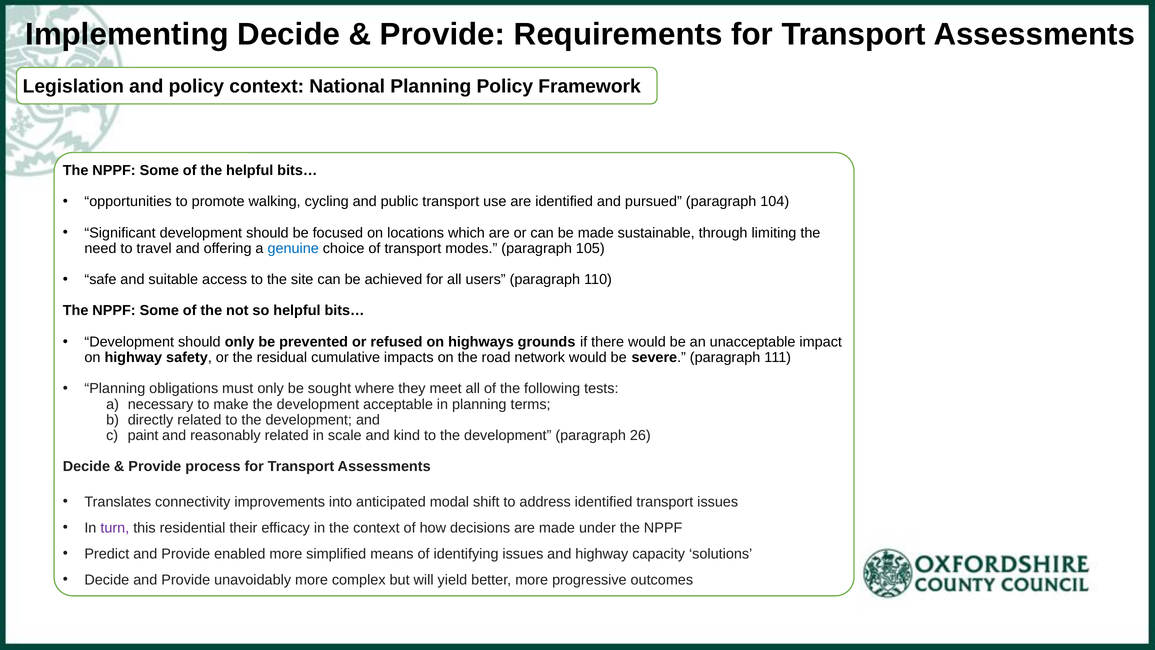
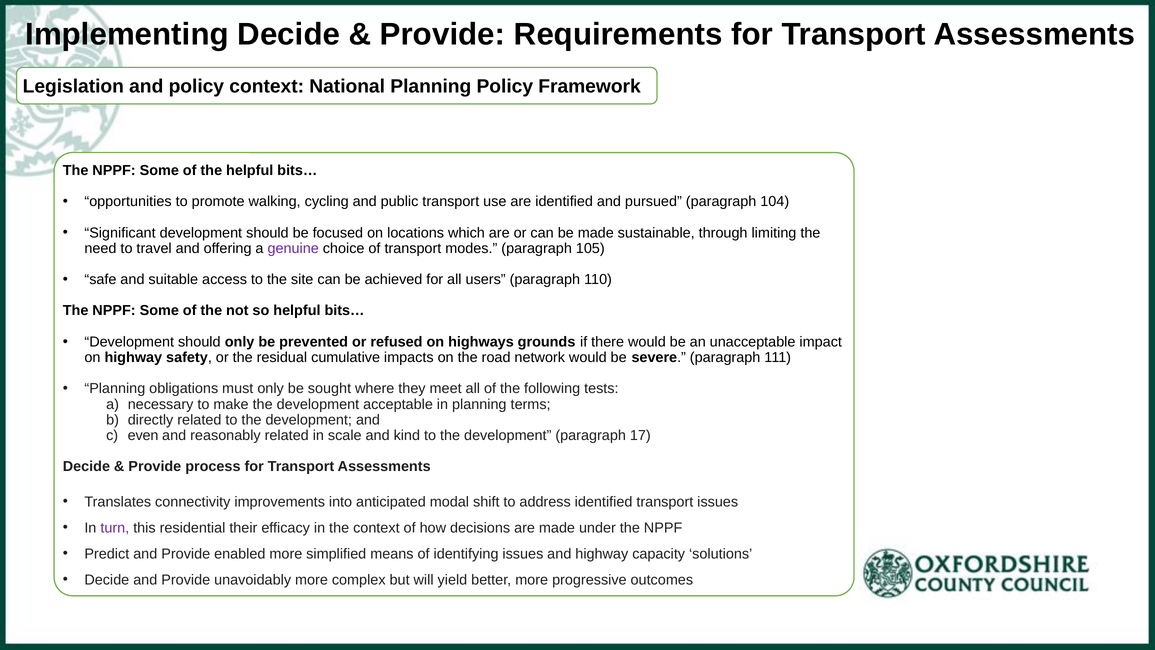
genuine colour: blue -> purple (293, 248)
paint: paint -> even (143, 435)
26: 26 -> 17 (640, 435)
